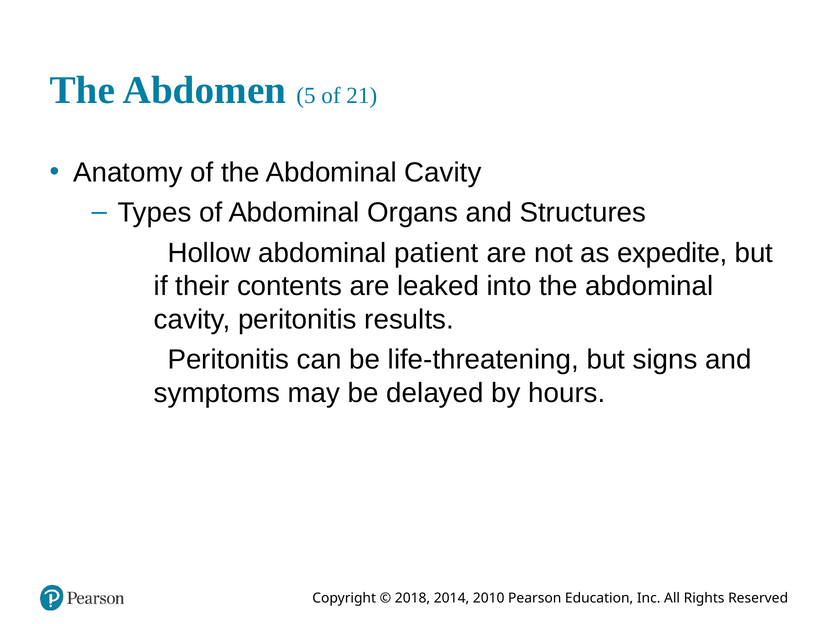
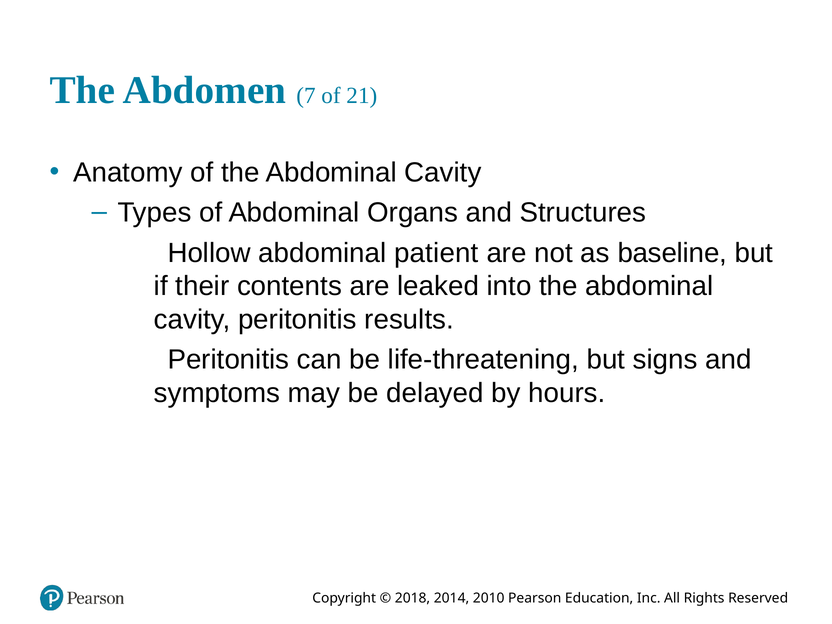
5: 5 -> 7 (306, 96)
expedite: expedite -> baseline (672, 253)
